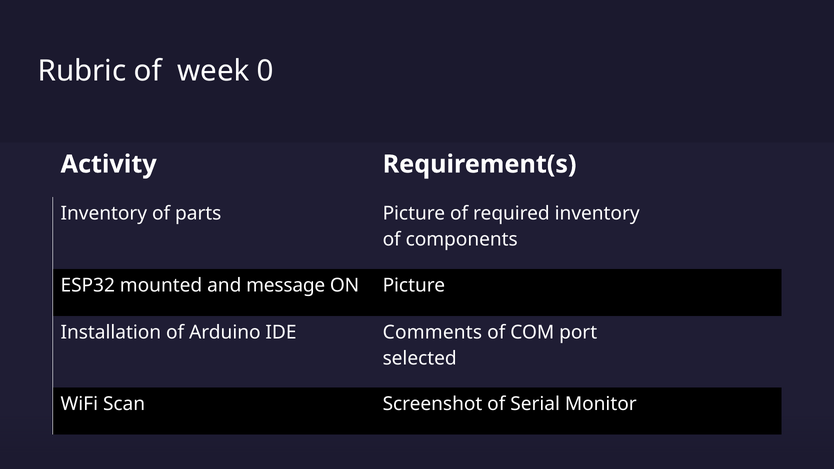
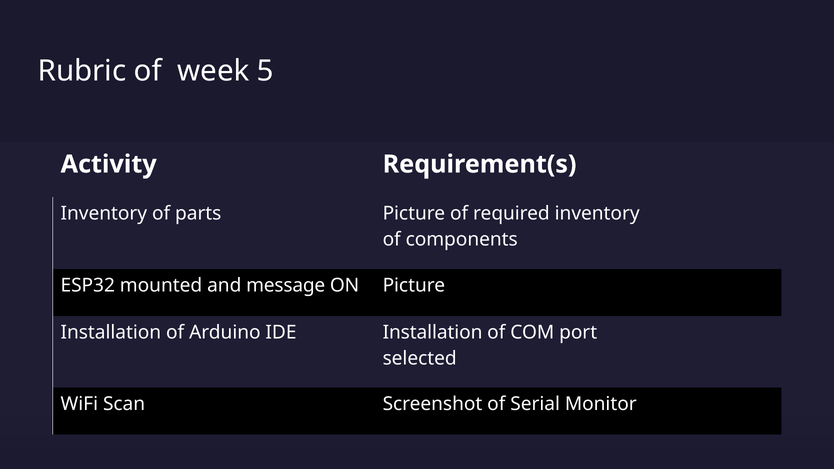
0: 0 -> 5 (265, 71)
IDE Comments: Comments -> Installation (433, 332)
